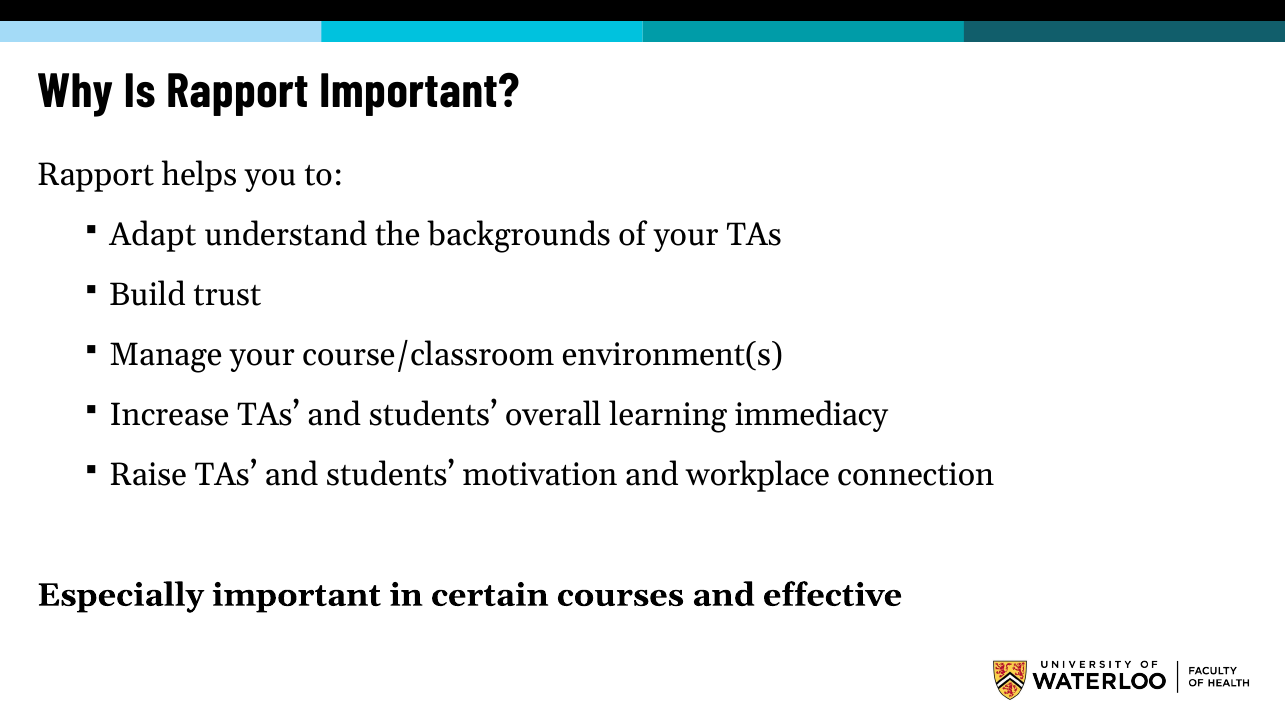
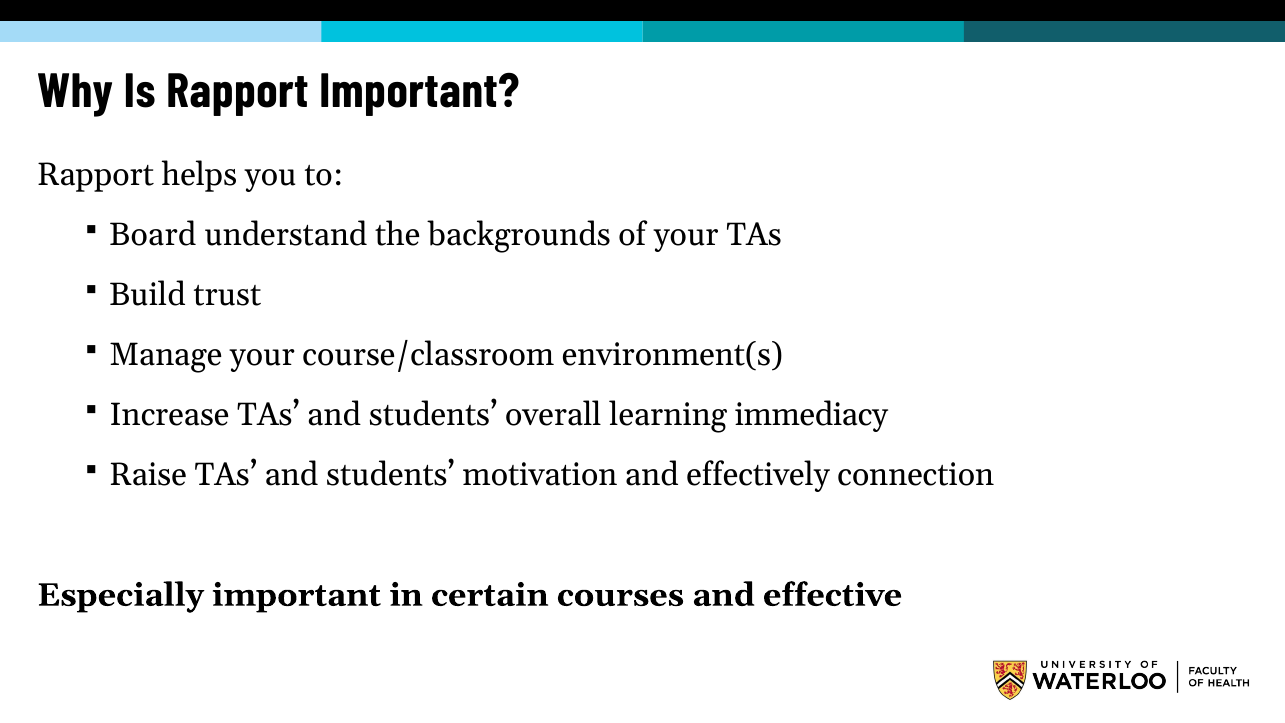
Adapt: Adapt -> Board (153, 235)
workplace: workplace -> effectively (758, 475)
